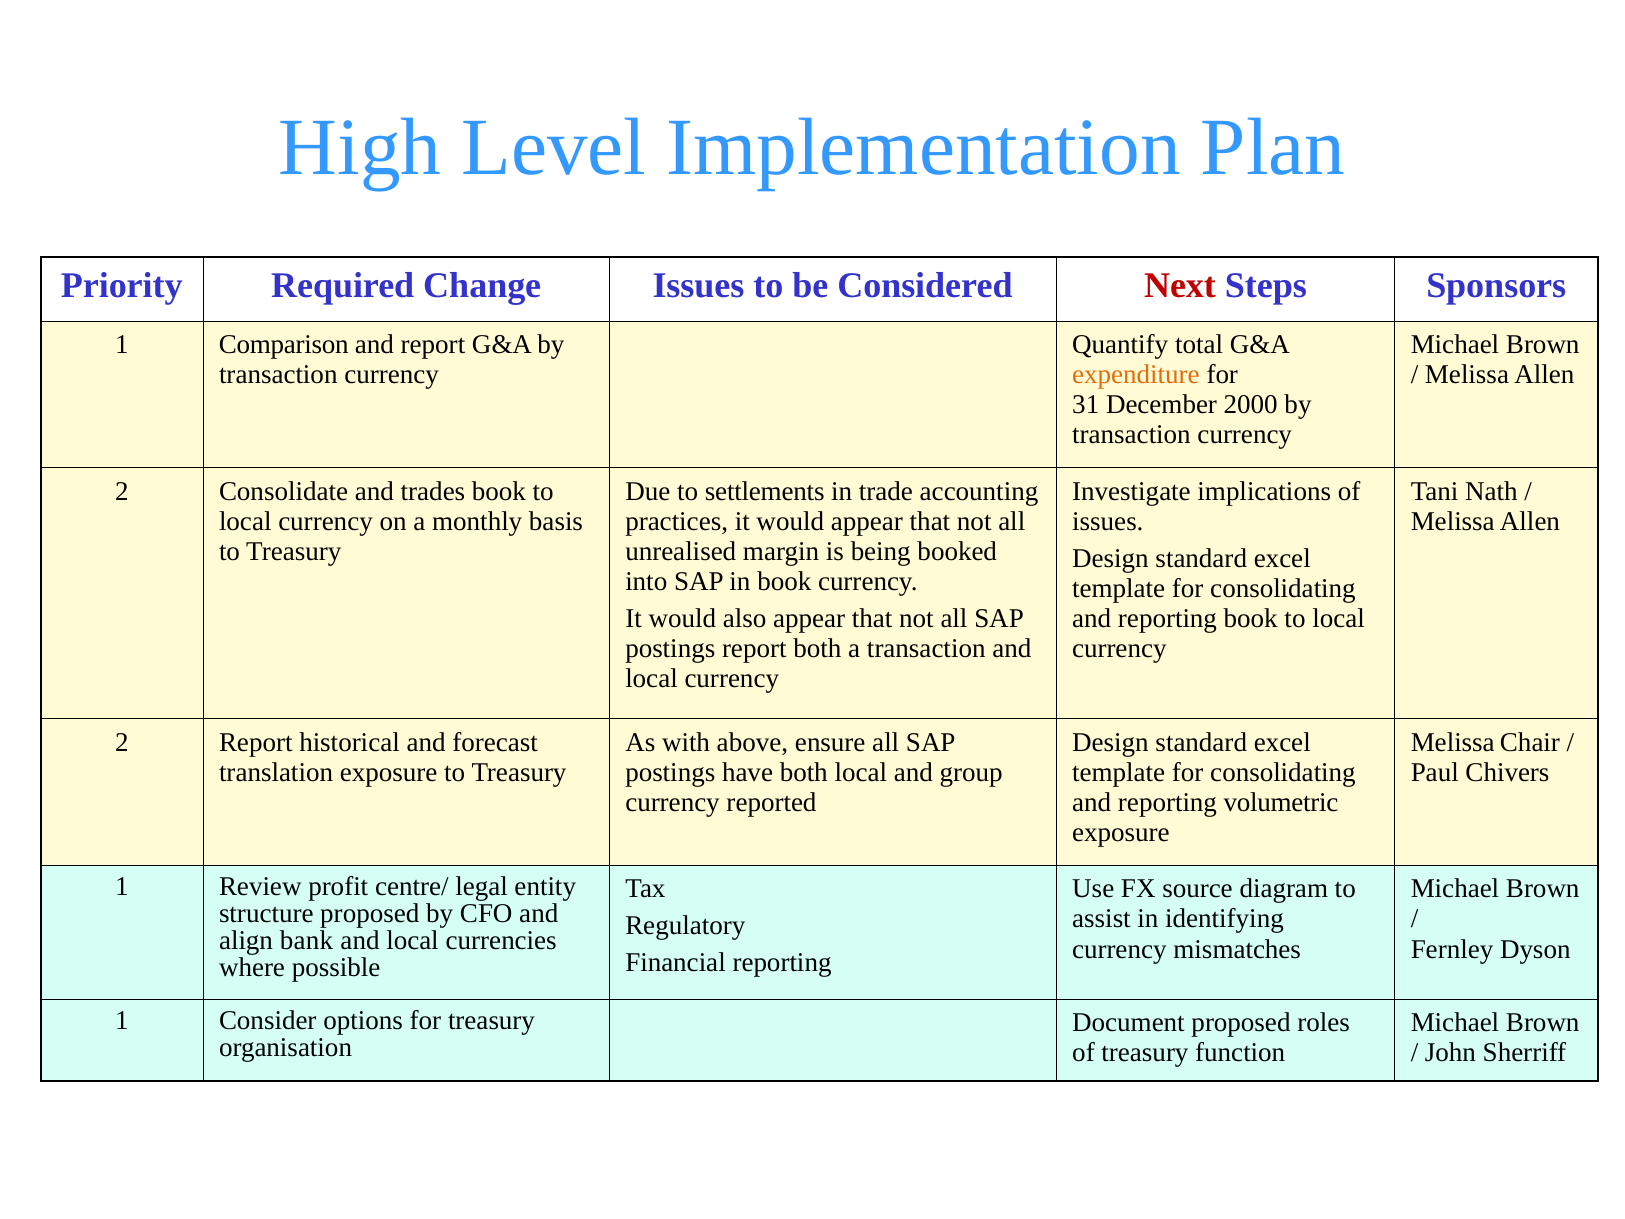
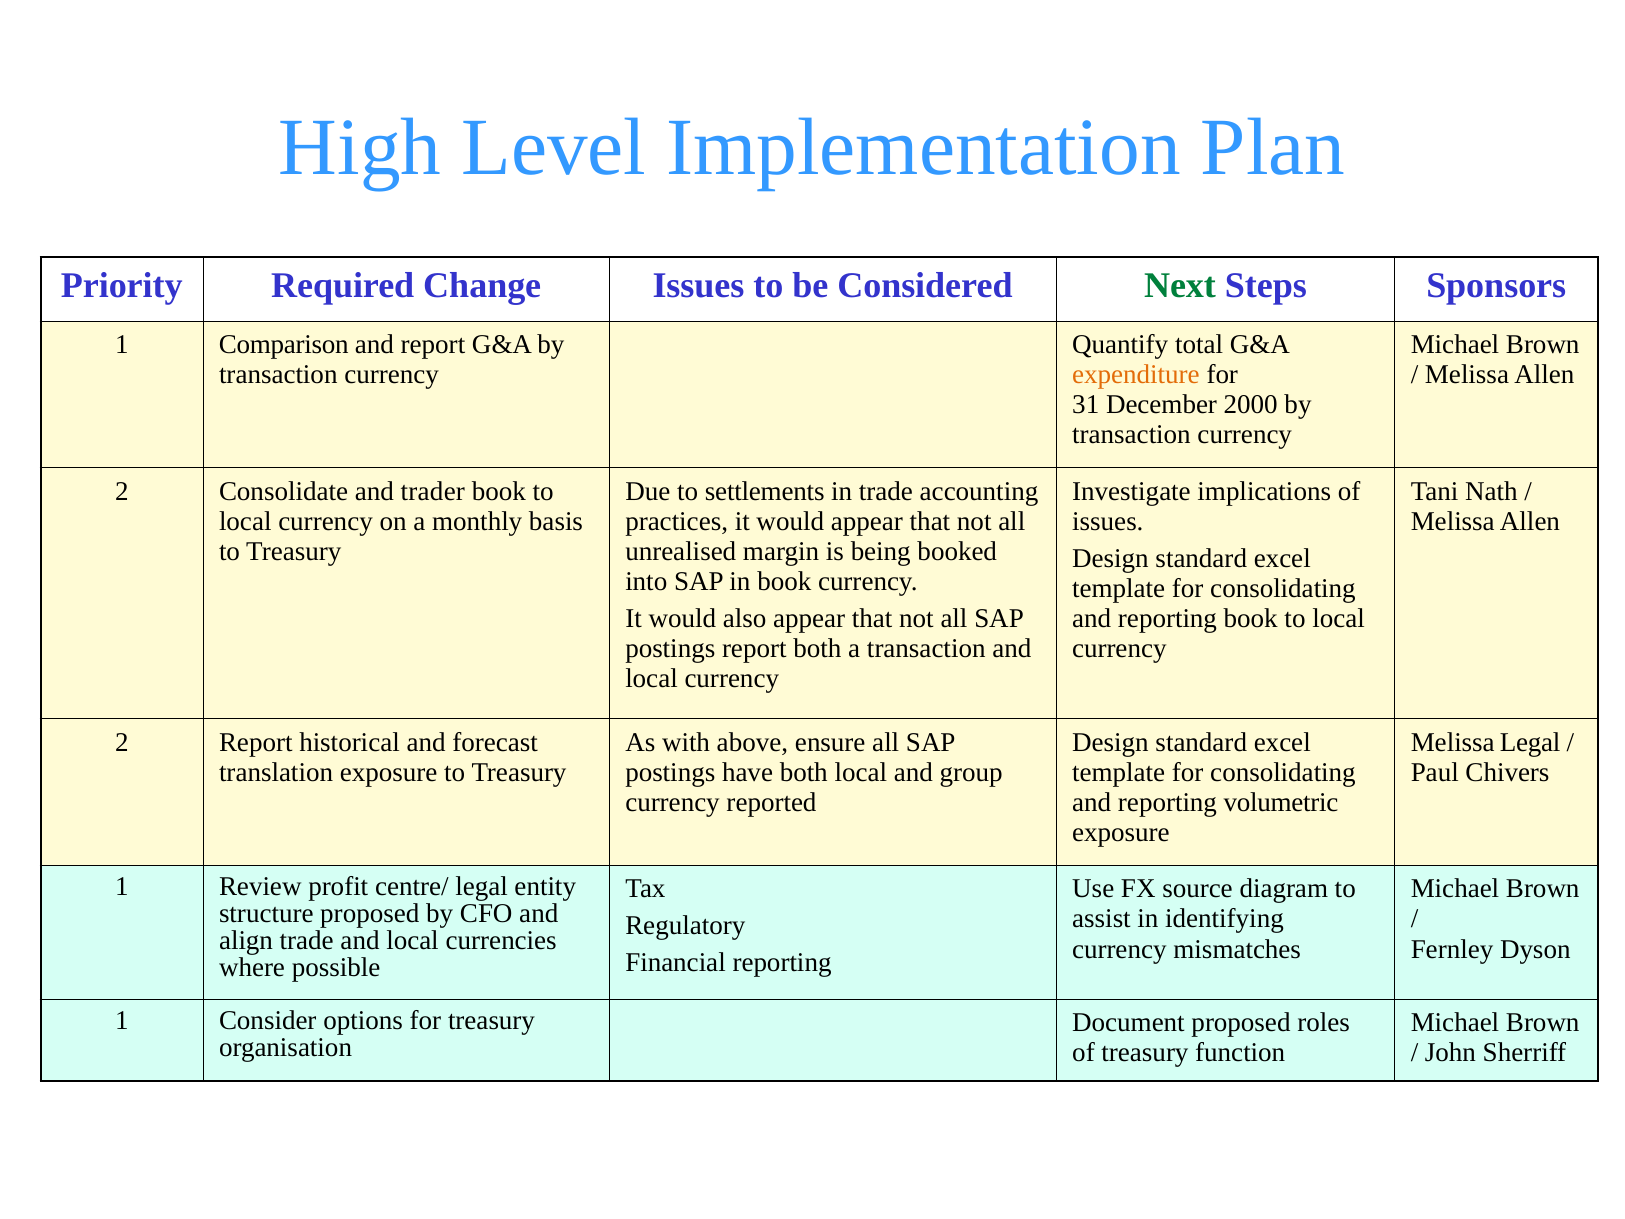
Next colour: red -> green (1180, 286)
trades: trades -> trader (433, 491)
Melissa Chair: Chair -> Legal (1530, 742)
align bank: bank -> trade (307, 940)
